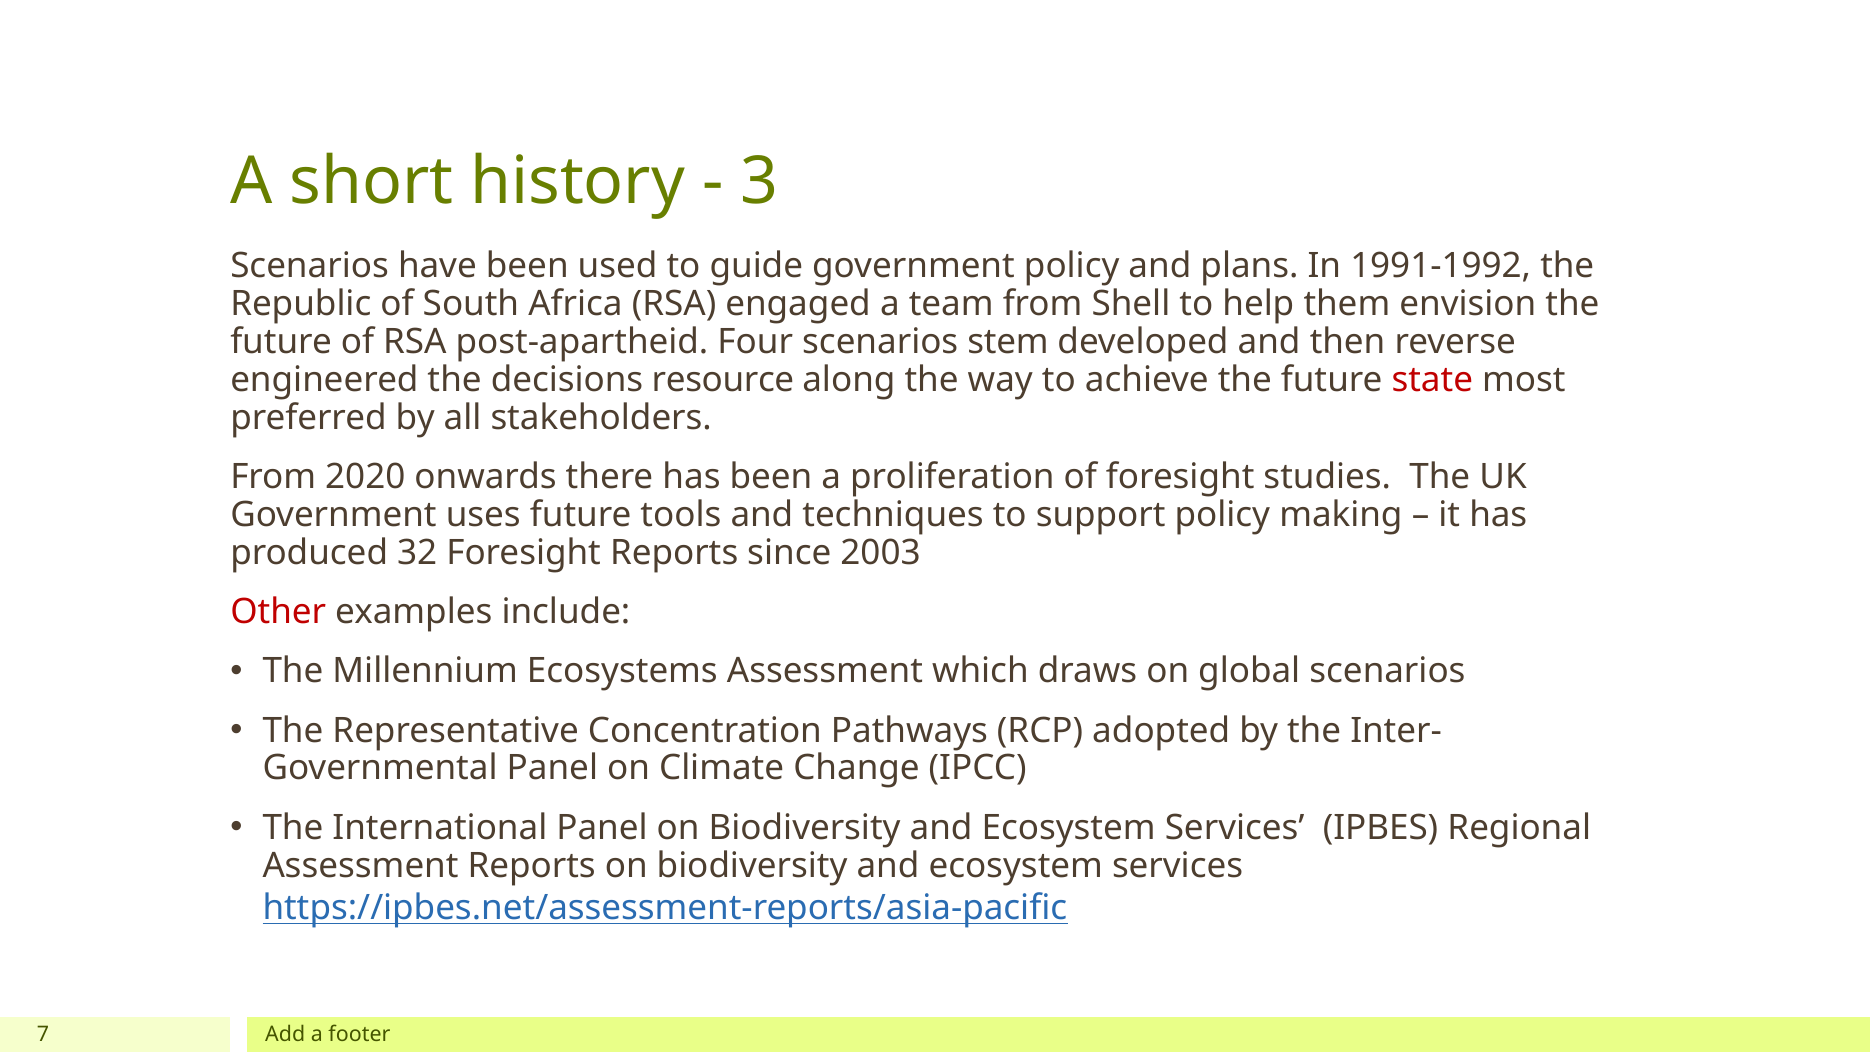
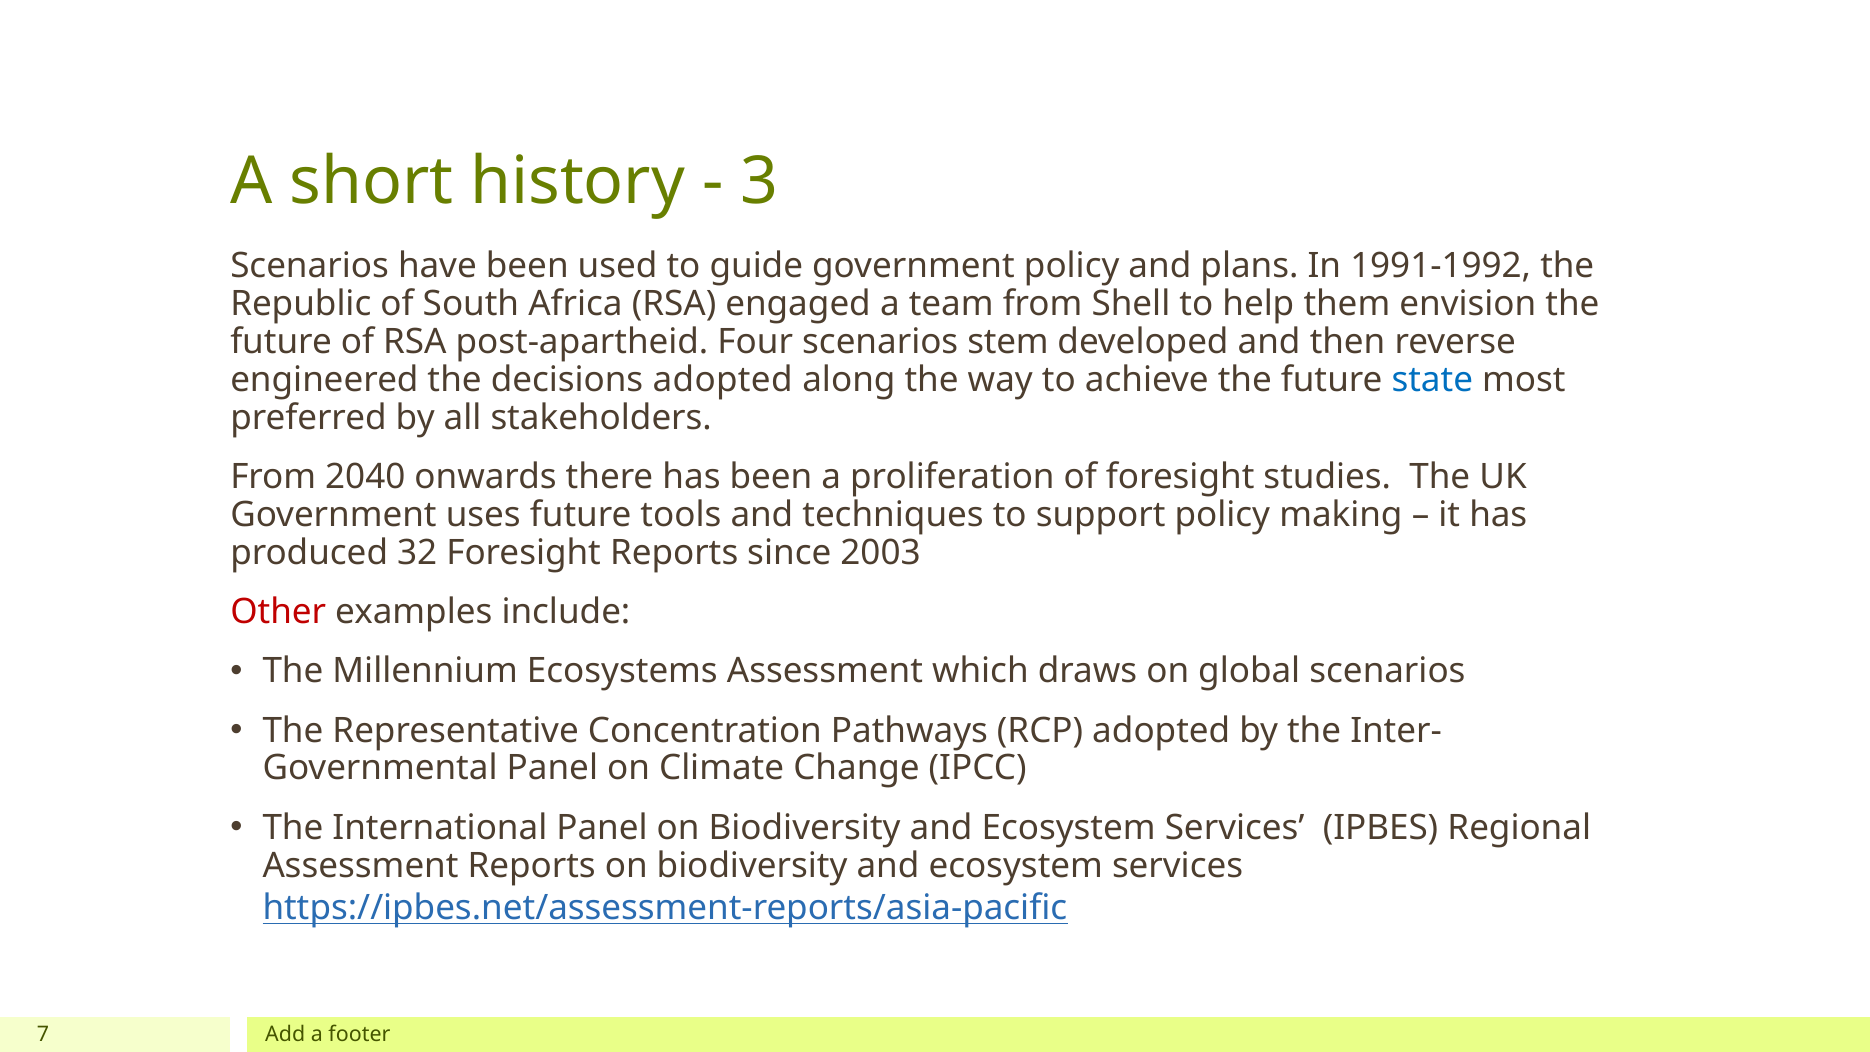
decisions resource: resource -> adopted (723, 380)
state colour: red -> blue (1432, 380)
2020: 2020 -> 2040 (365, 477)
